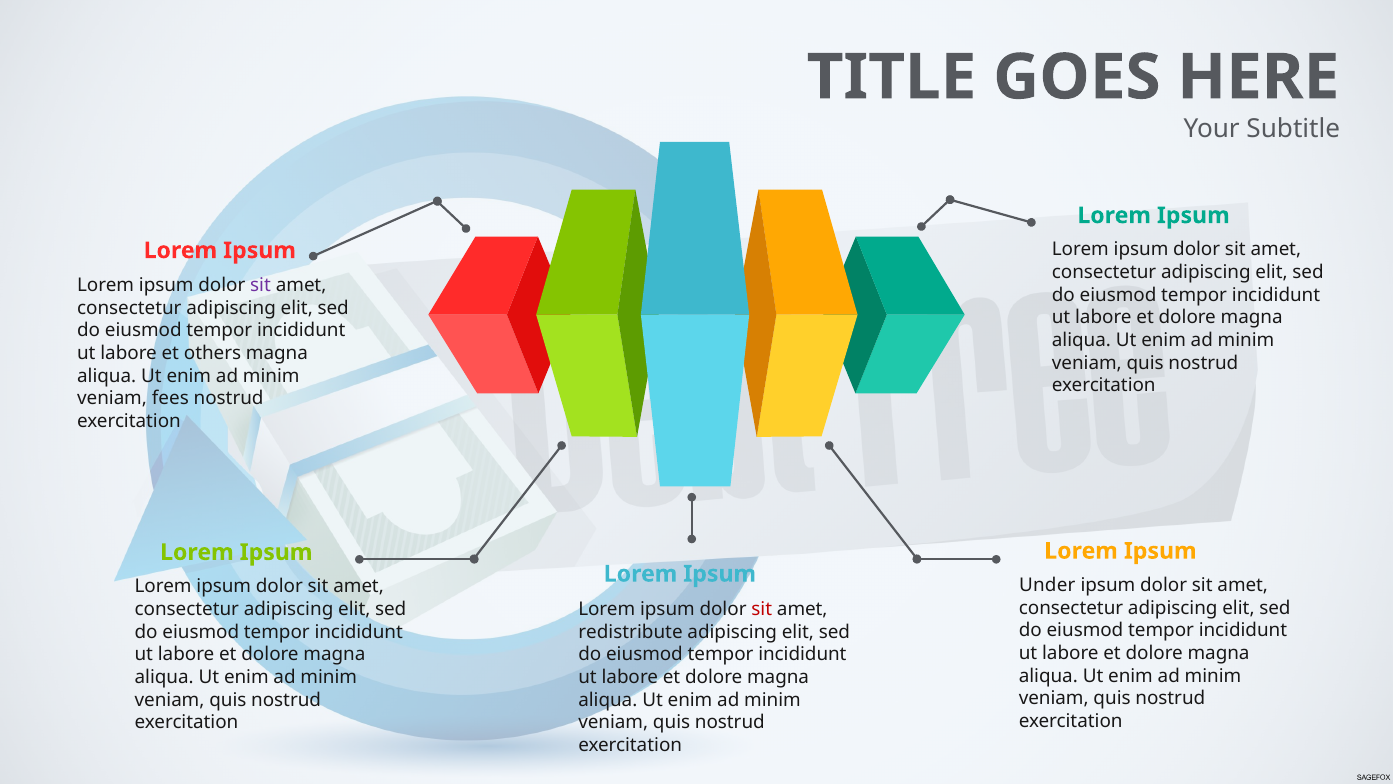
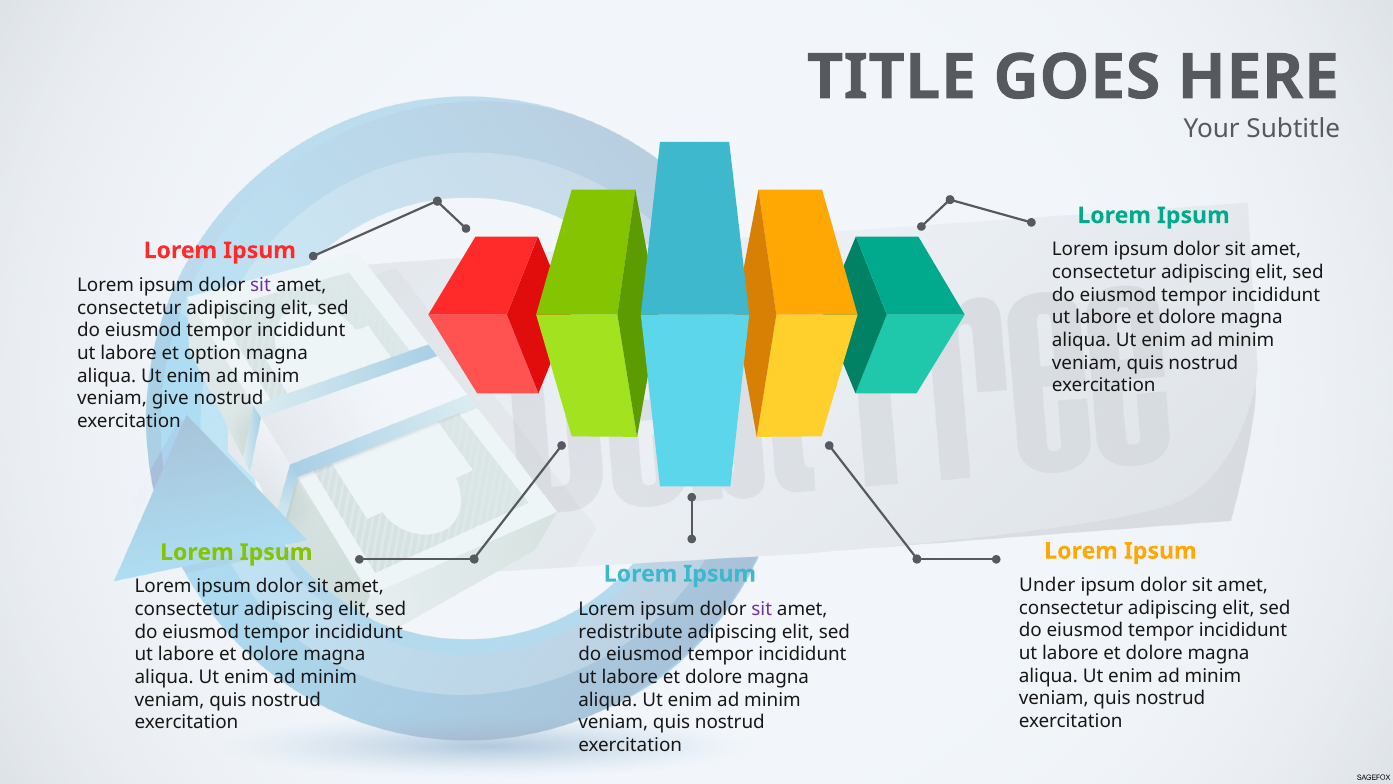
others: others -> option (213, 353)
fees: fees -> give (170, 398)
sit colour: red -> purple (762, 609)
